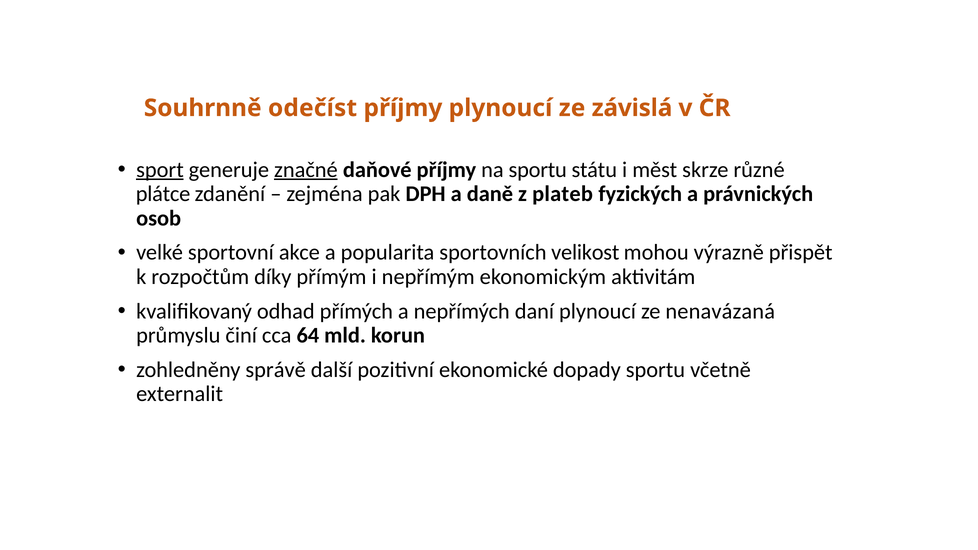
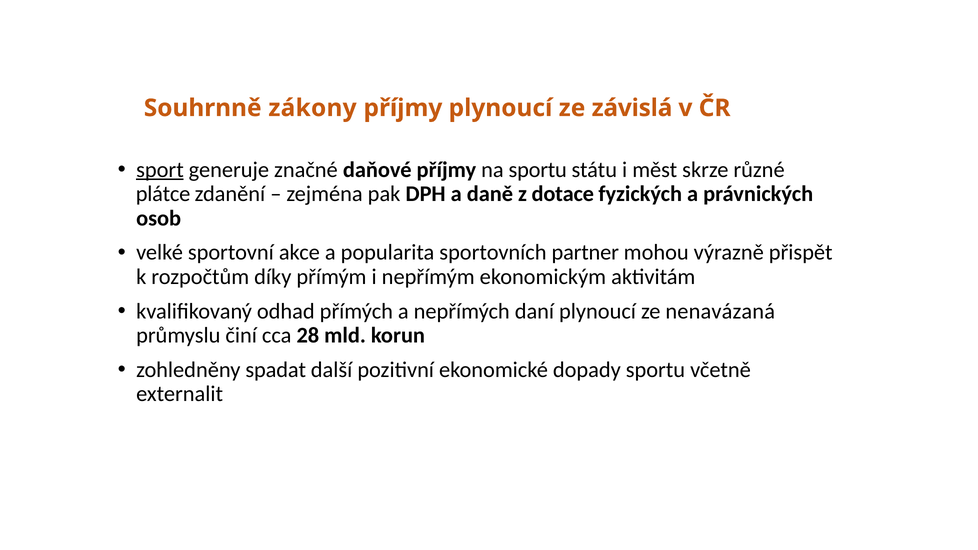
odečíst: odečíst -> zákony (312, 108)
značné underline: present -> none (306, 170)
plateb: plateb -> dotace (563, 194)
velikost: velikost -> partner (585, 253)
64: 64 -> 28 (308, 335)
správě: správě -> spadat (276, 370)
